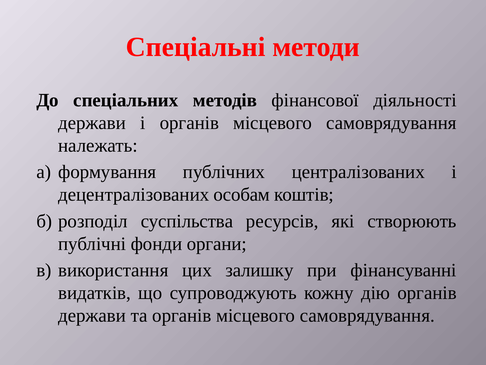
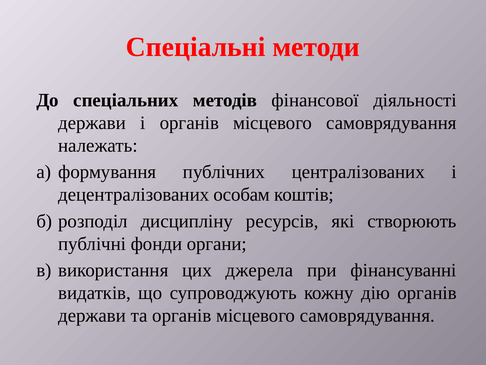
суспільства: суспільства -> дисципліну (187, 221)
залишку: залишку -> джерела (259, 270)
